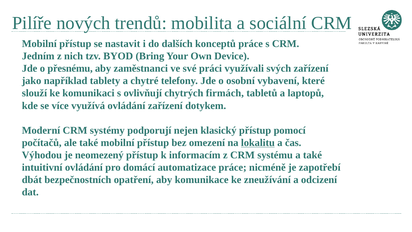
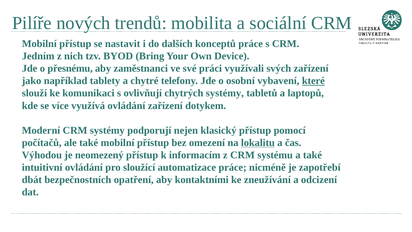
které underline: none -> present (313, 81)
chytrých firmách: firmách -> systémy (225, 93)
domácí: domácí -> sloužící (139, 167)
komunikace: komunikace -> kontaktními (202, 180)
